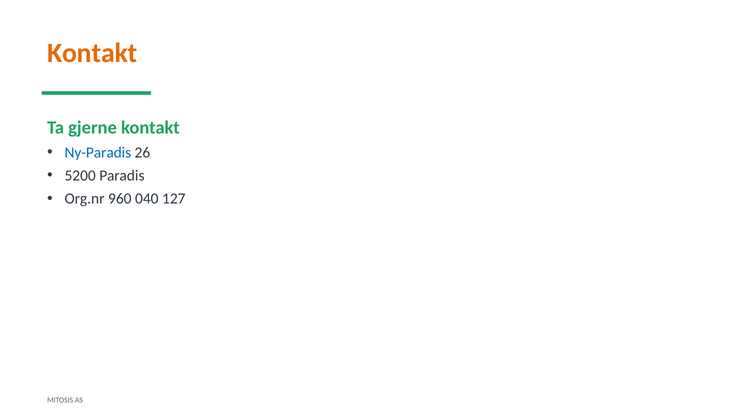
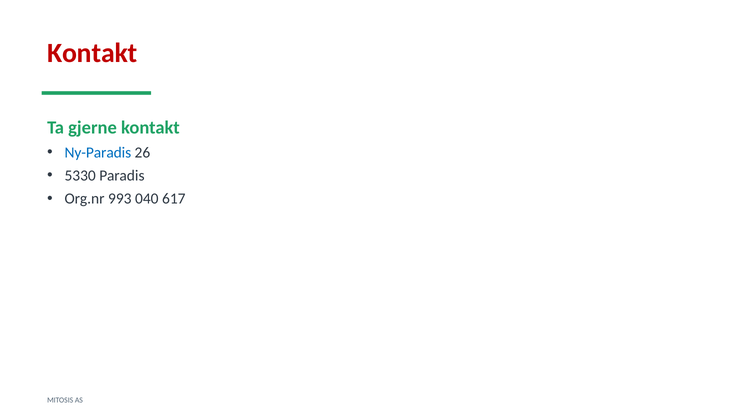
Kontakt colour: orange -> red (92, 53)
5200: 5200 -> 5330 (80, 176)
960: 960 -> 993 (120, 199)
127: 127 -> 617 (174, 199)
